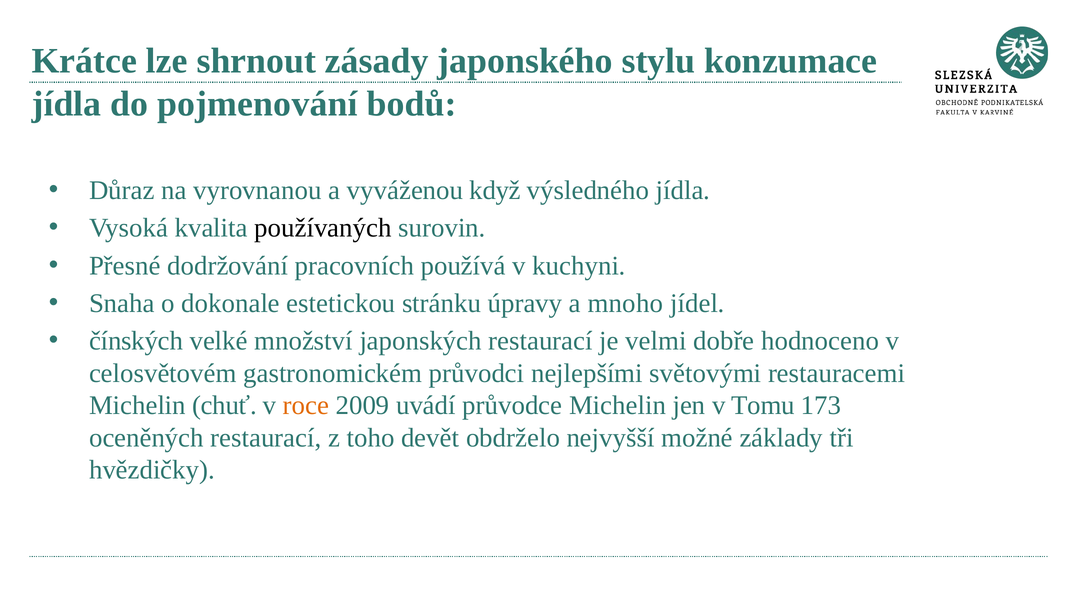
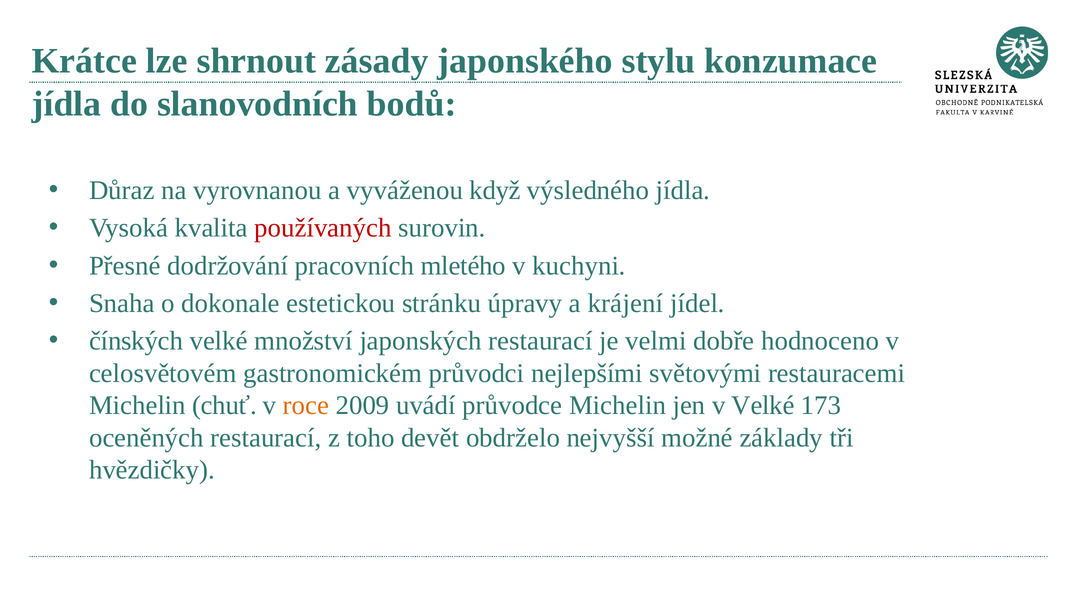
pojmenování: pojmenování -> slanovodních (257, 104)
používaných colour: black -> red (323, 228)
používá: používá -> mletého (463, 266)
mnoho: mnoho -> krájení (625, 303)
v Tomu: Tomu -> Velké (763, 405)
